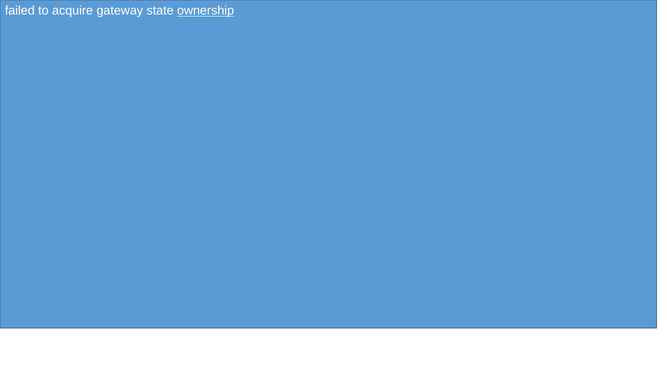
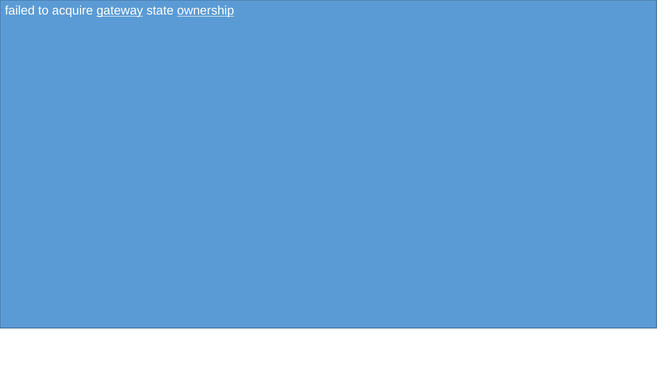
gateway underline: none -> present (120, 11)
